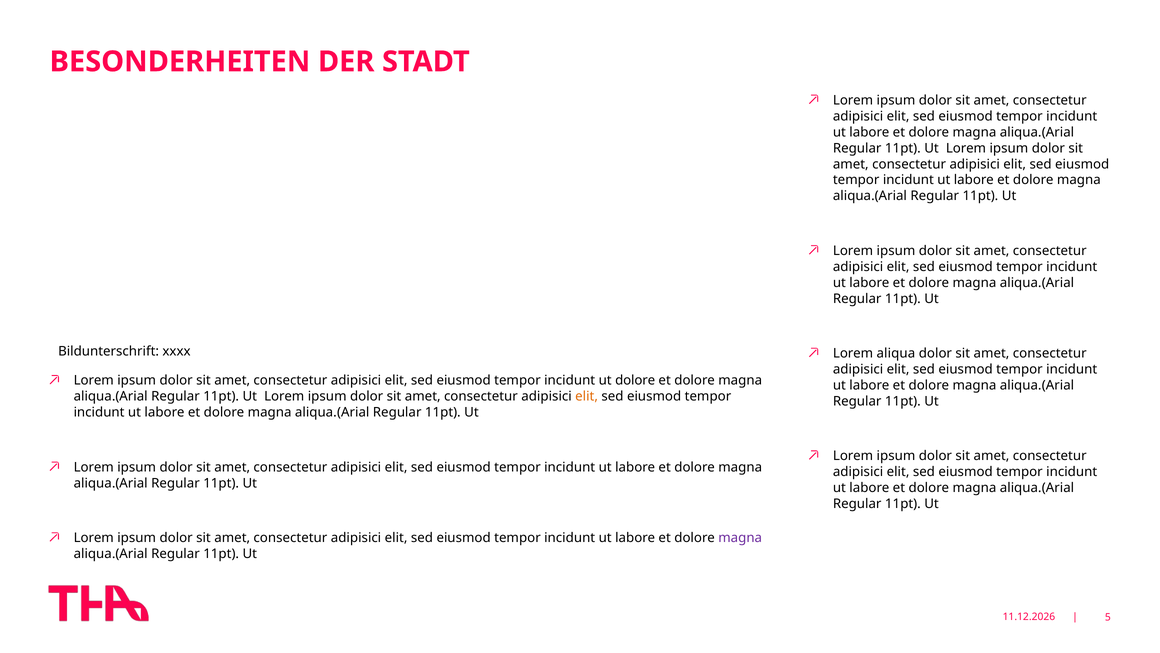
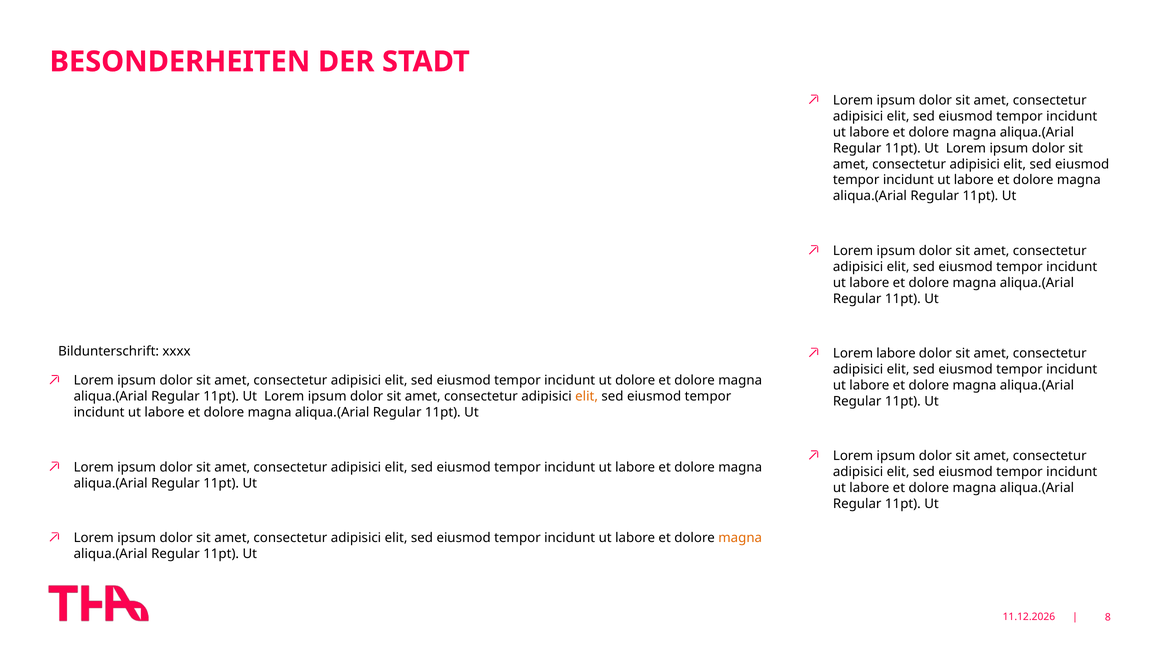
Lorem aliqua: aliqua -> labore (896, 353)
magna colour: purple -> orange (740, 537)
5: 5 -> 8 (1108, 617)
